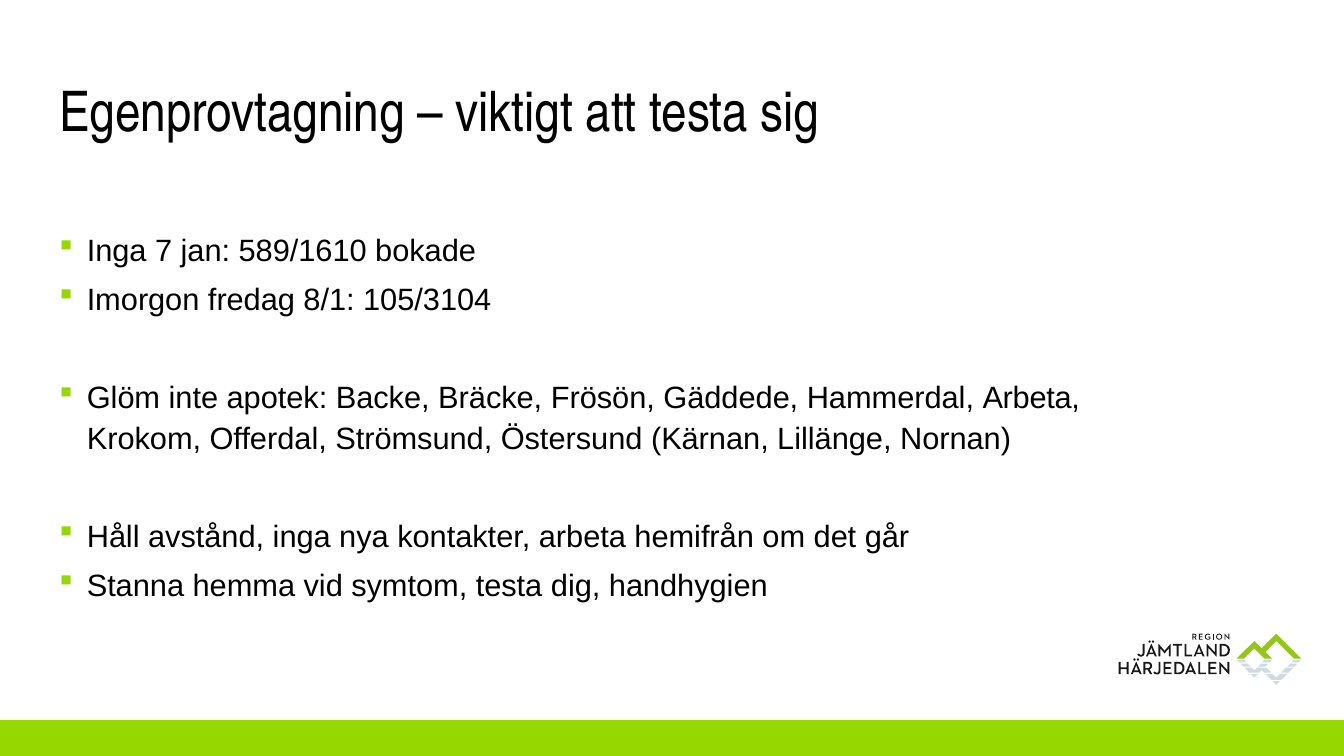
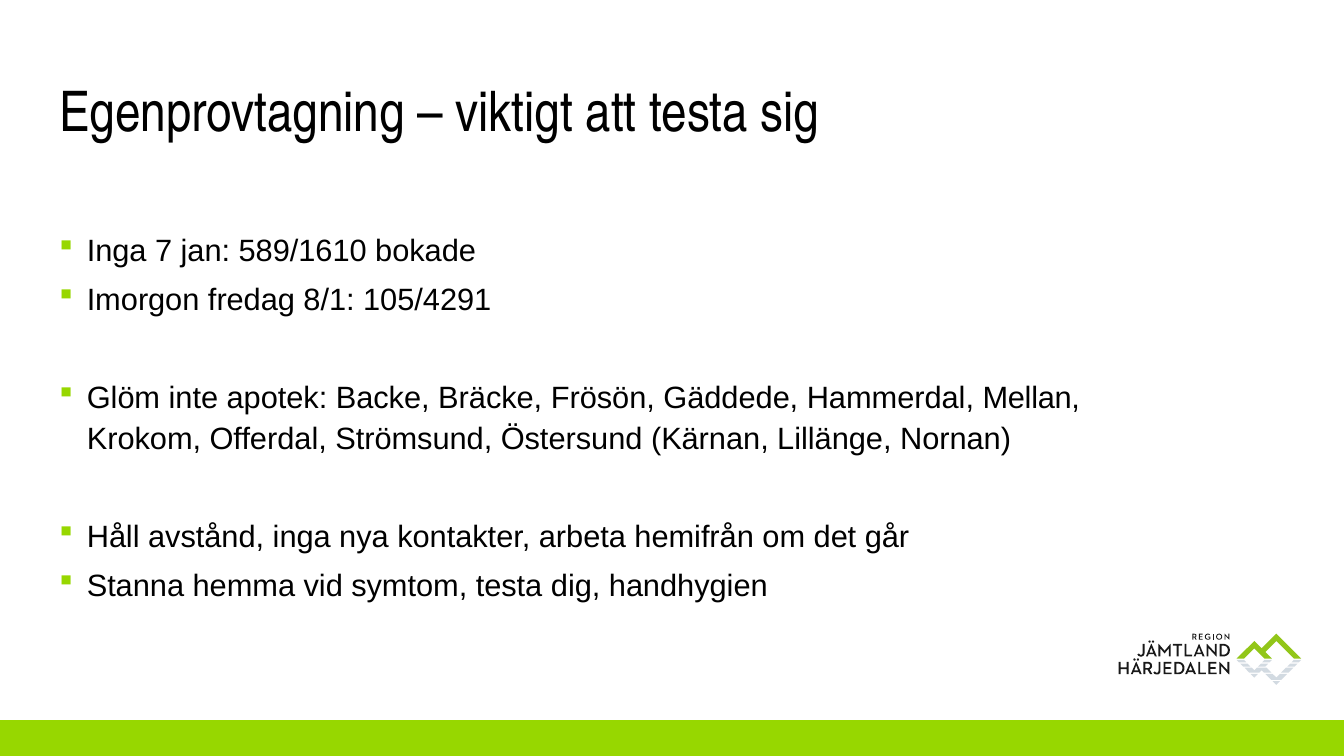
105/3104: 105/3104 -> 105/4291 (427, 300)
Hammerdal Arbeta: Arbeta -> Mellan (1031, 399)
